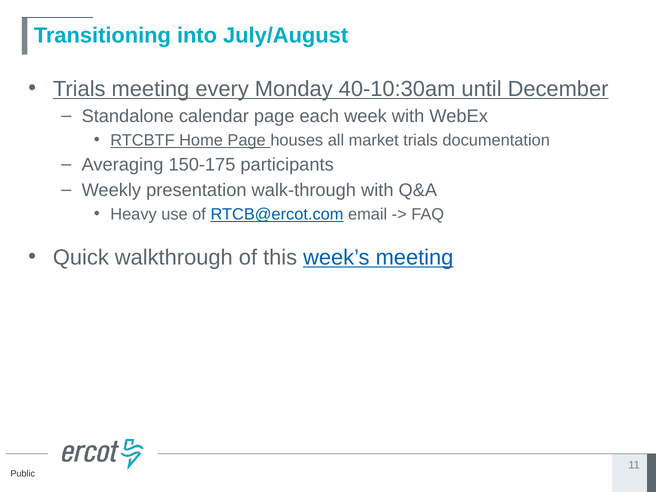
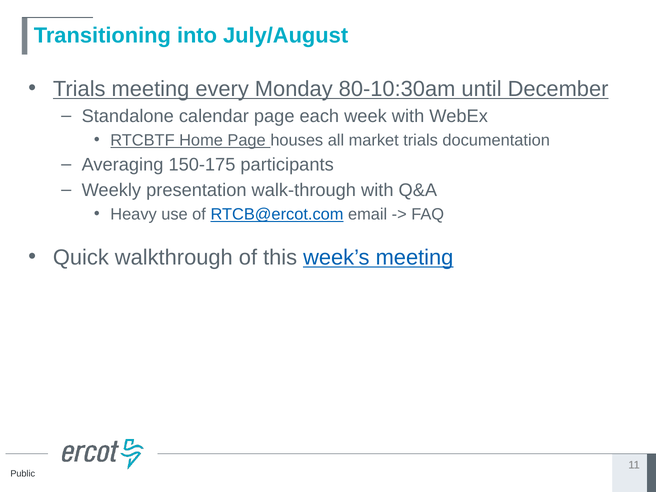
40-10:30am: 40-10:30am -> 80-10:30am (397, 89)
